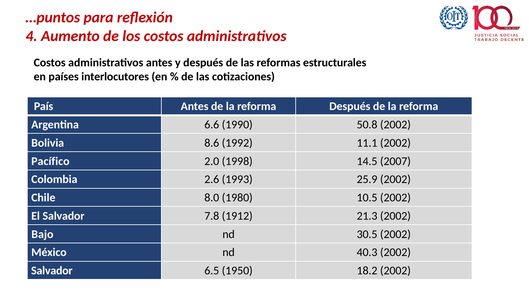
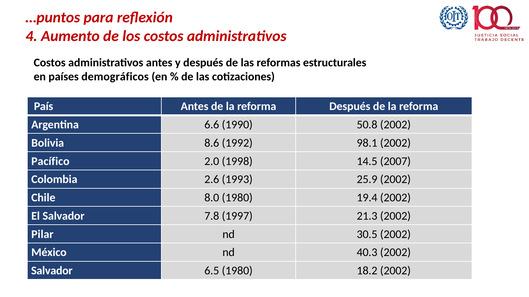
interlocutores: interlocutores -> demográficos (115, 77)
11.1: 11.1 -> 98.1 (367, 143)
10.5: 10.5 -> 19.4 (367, 198)
1912: 1912 -> 1997 (237, 216)
Bajo: Bajo -> Pilar (42, 235)
6.5 1950: 1950 -> 1980 (237, 271)
